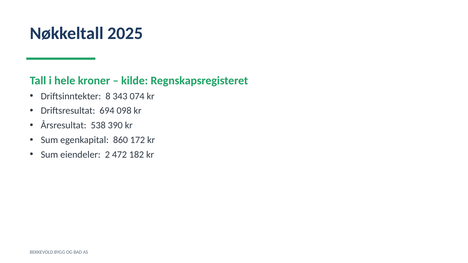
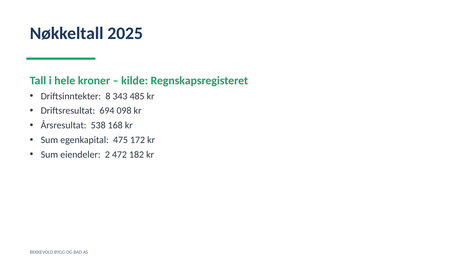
074: 074 -> 485 (137, 96)
390: 390 -> 168 (115, 126)
860: 860 -> 475 (121, 140)
